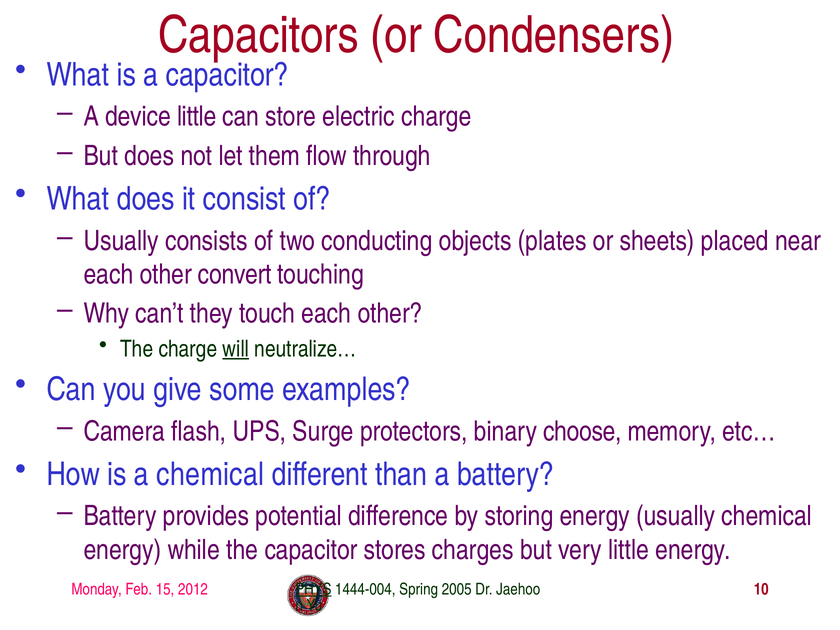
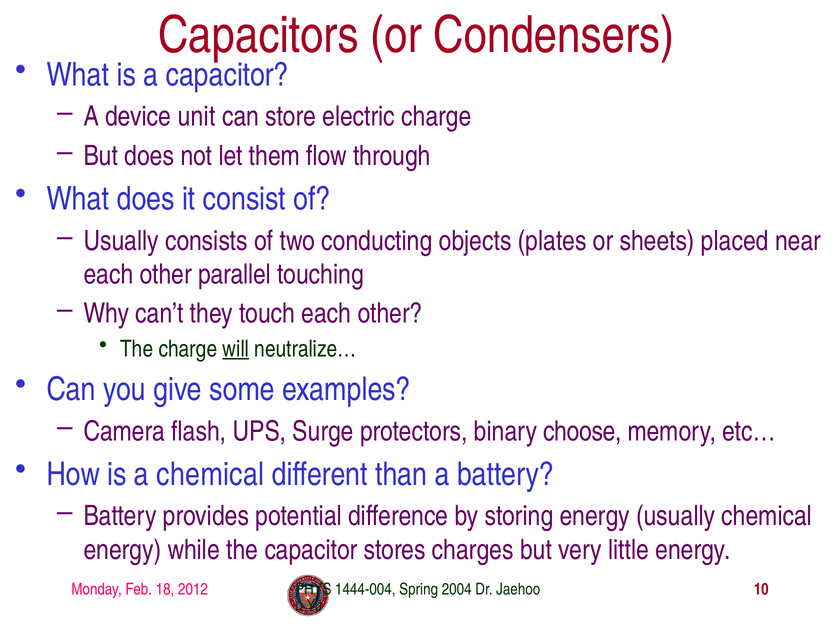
device little: little -> unit (196, 117)
convert: convert -> parallel (235, 274)
15: 15 -> 18 (165, 589)
PHYS underline: present -> none (313, 589)
2005: 2005 -> 2004 (457, 589)
